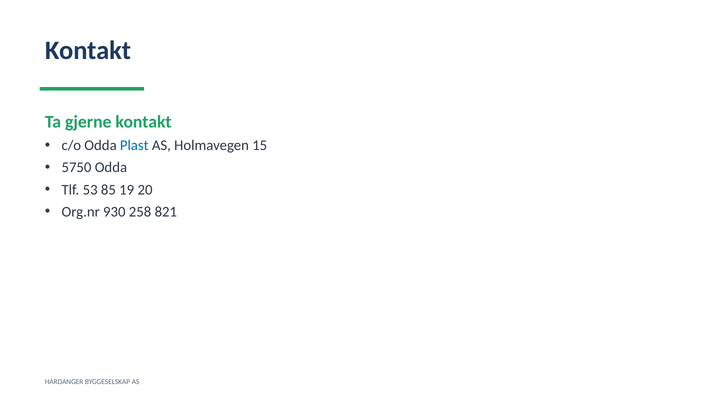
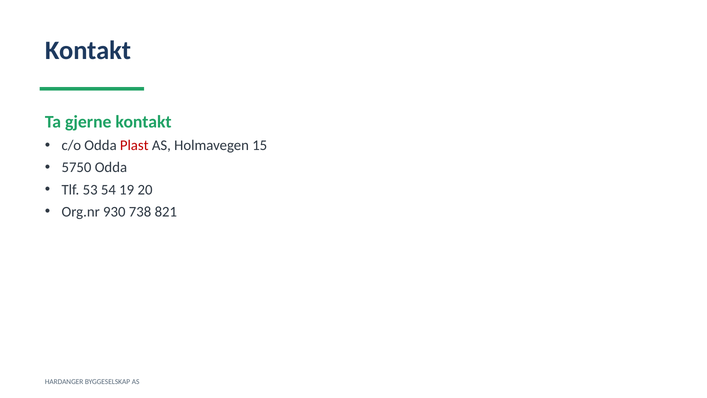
Plast colour: blue -> red (134, 145)
85: 85 -> 54 (108, 190)
258: 258 -> 738 (140, 212)
